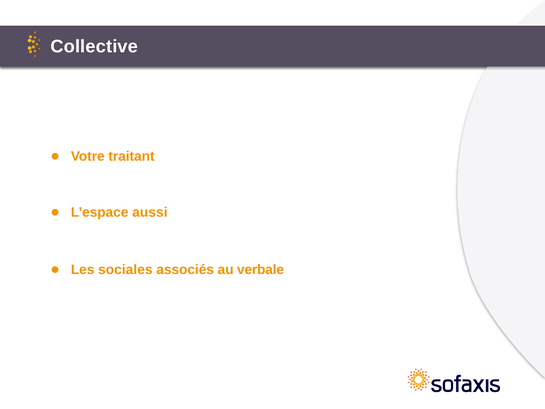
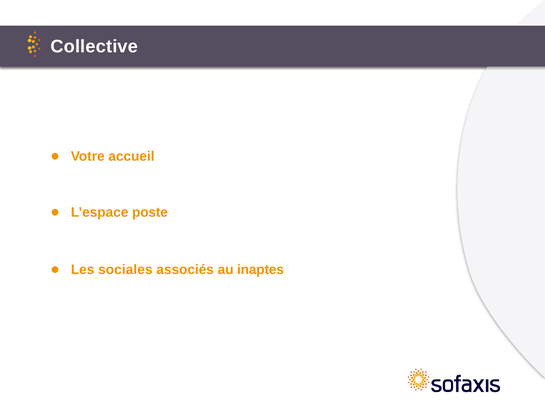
traitant: traitant -> accueil (131, 156)
aussi: aussi -> poste (150, 212)
verbale: verbale -> inaptes (260, 270)
